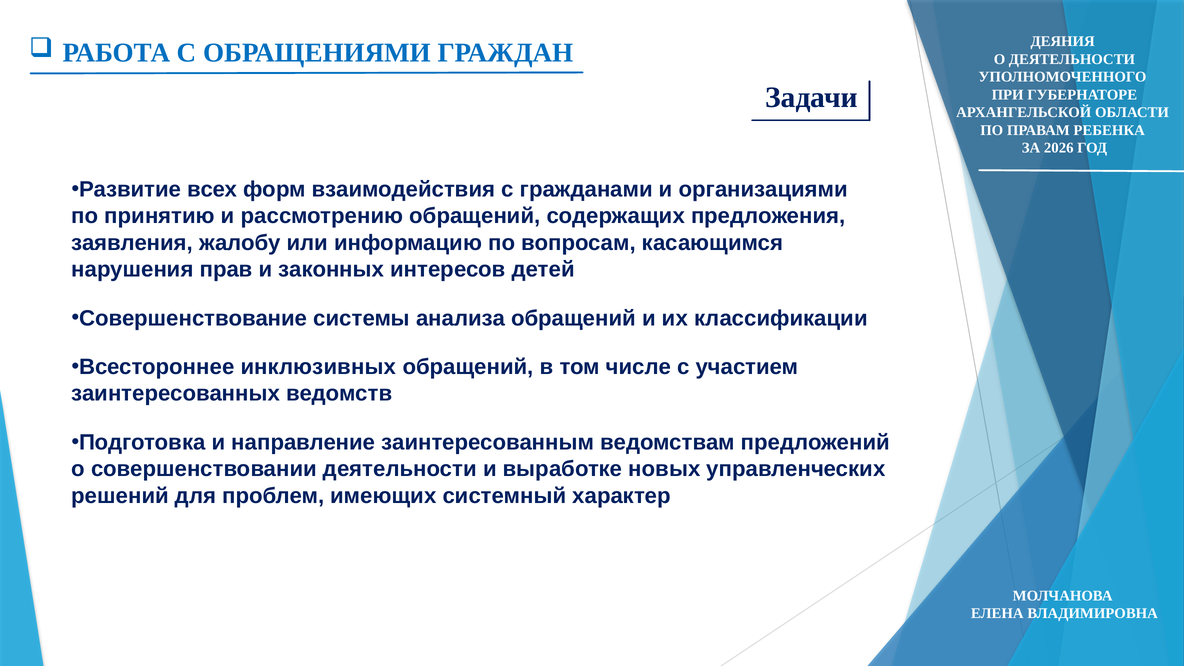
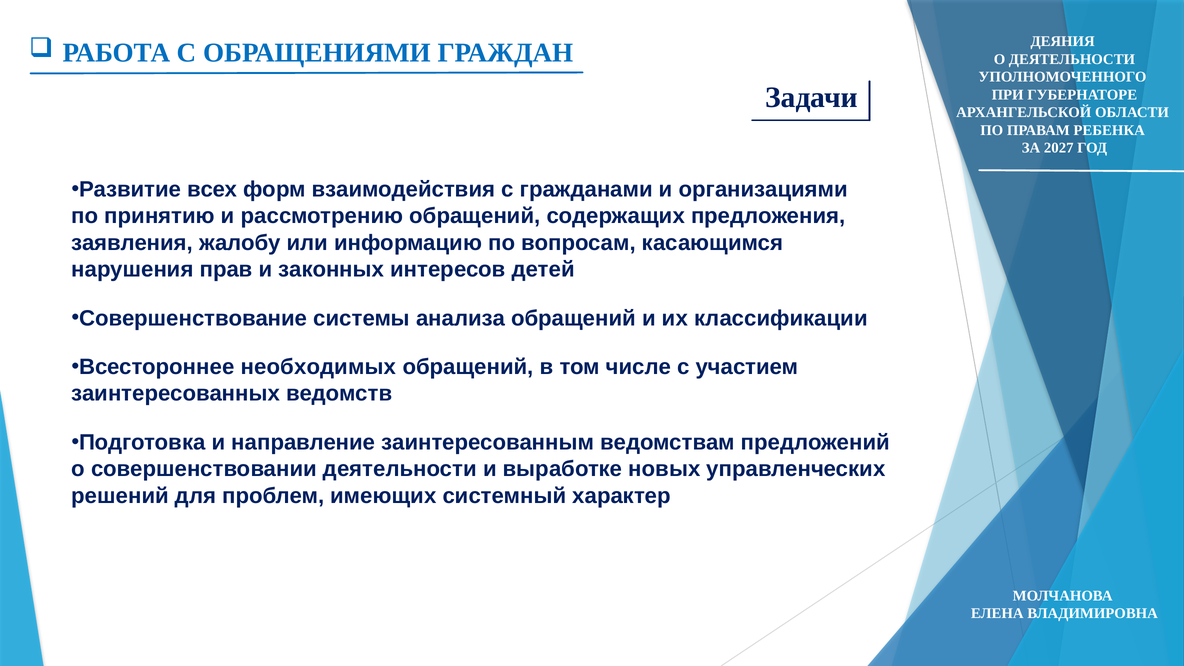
2026: 2026 -> 2027 (1059, 148)
инклюзивных: инклюзивных -> необходимых (318, 367)
